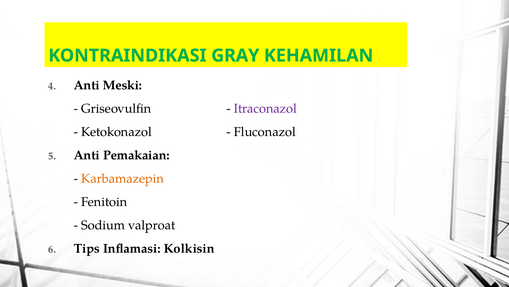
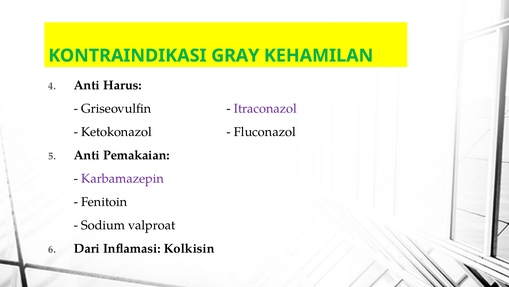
Meski: Meski -> Harus (122, 85)
Karbamazepin colour: orange -> purple (123, 178)
Tips: Tips -> Dari (87, 248)
